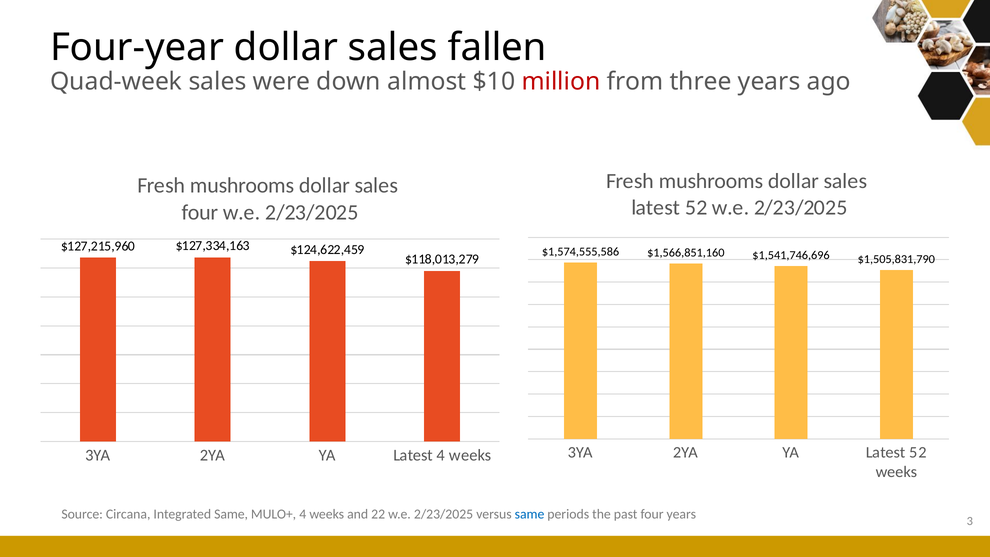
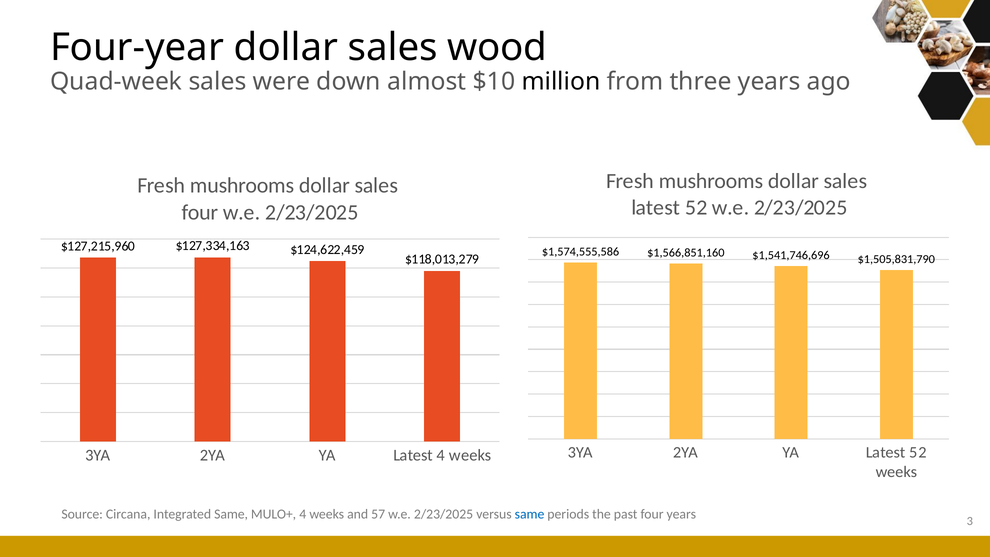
fallen: fallen -> wood (497, 47)
million colour: red -> black (561, 82)
22: 22 -> 57 (378, 514)
